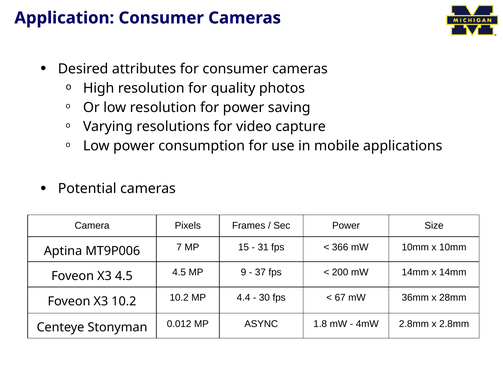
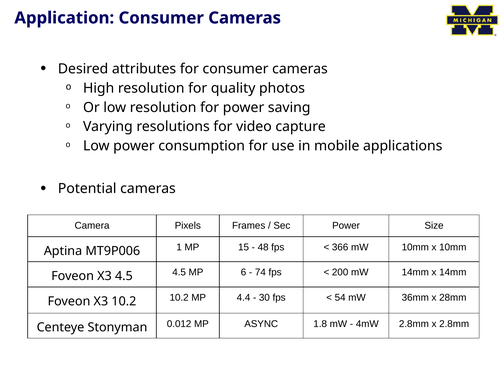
7: 7 -> 1 (179, 247)
31: 31 -> 48 (263, 247)
9: 9 -> 6 (244, 273)
37: 37 -> 74 (260, 273)
67: 67 -> 54 (340, 298)
